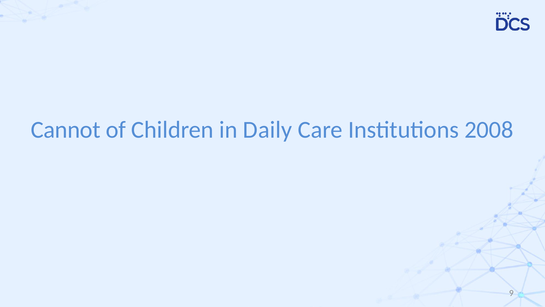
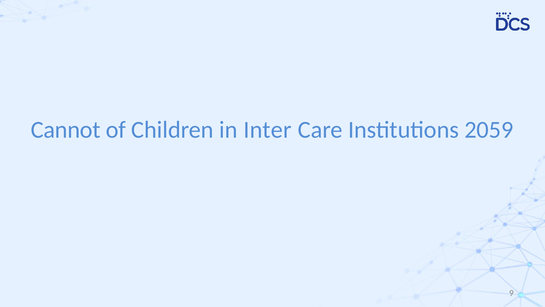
Daily: Daily -> Inter (268, 130)
2008: 2008 -> 2059 (489, 130)
